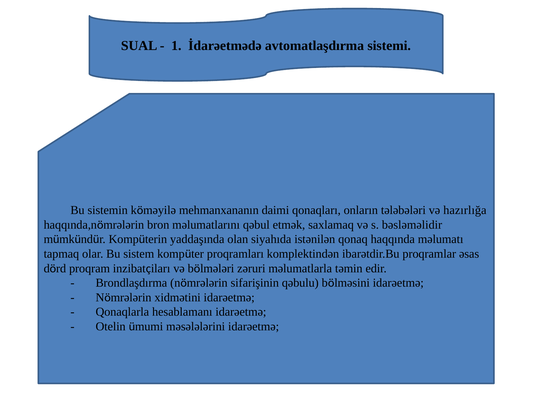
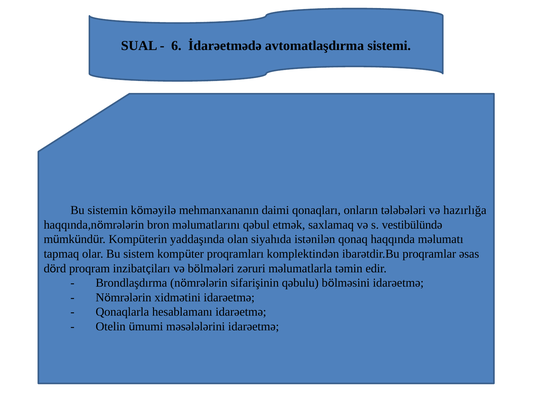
1: 1 -> 6 (176, 46)
bəsləməlidir: bəsləməlidir -> vestibülündə (412, 225)
